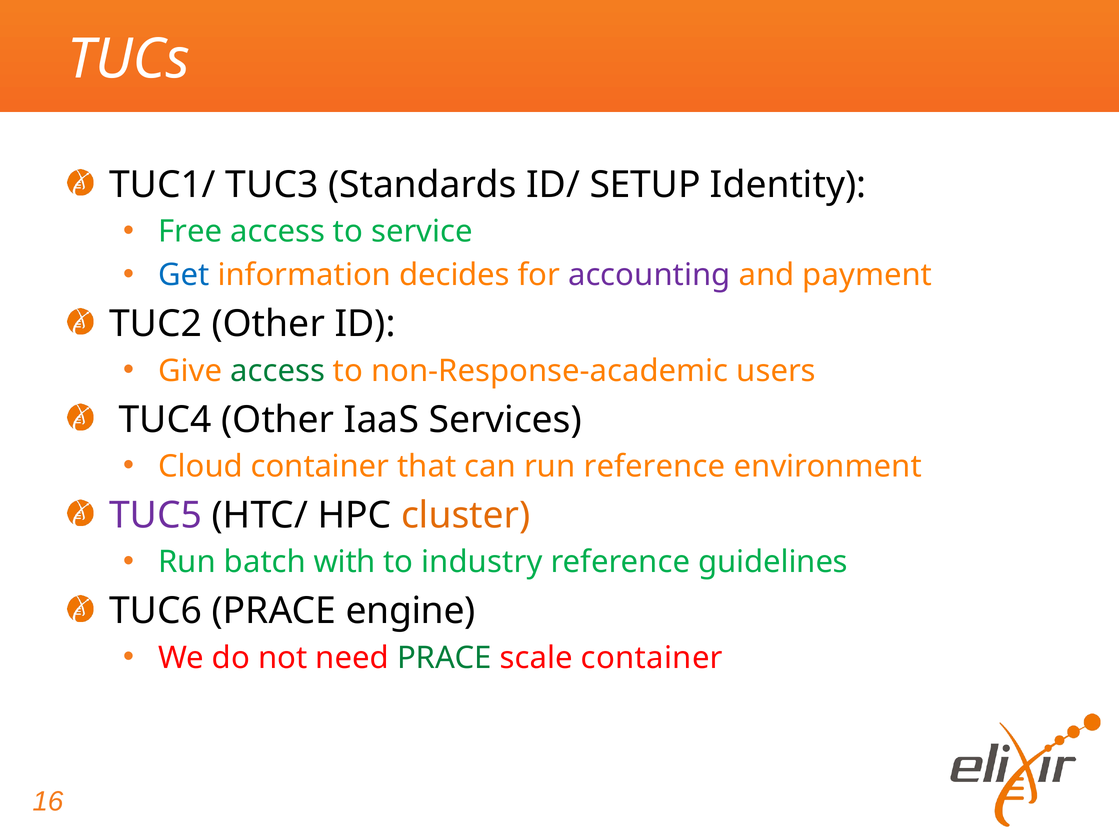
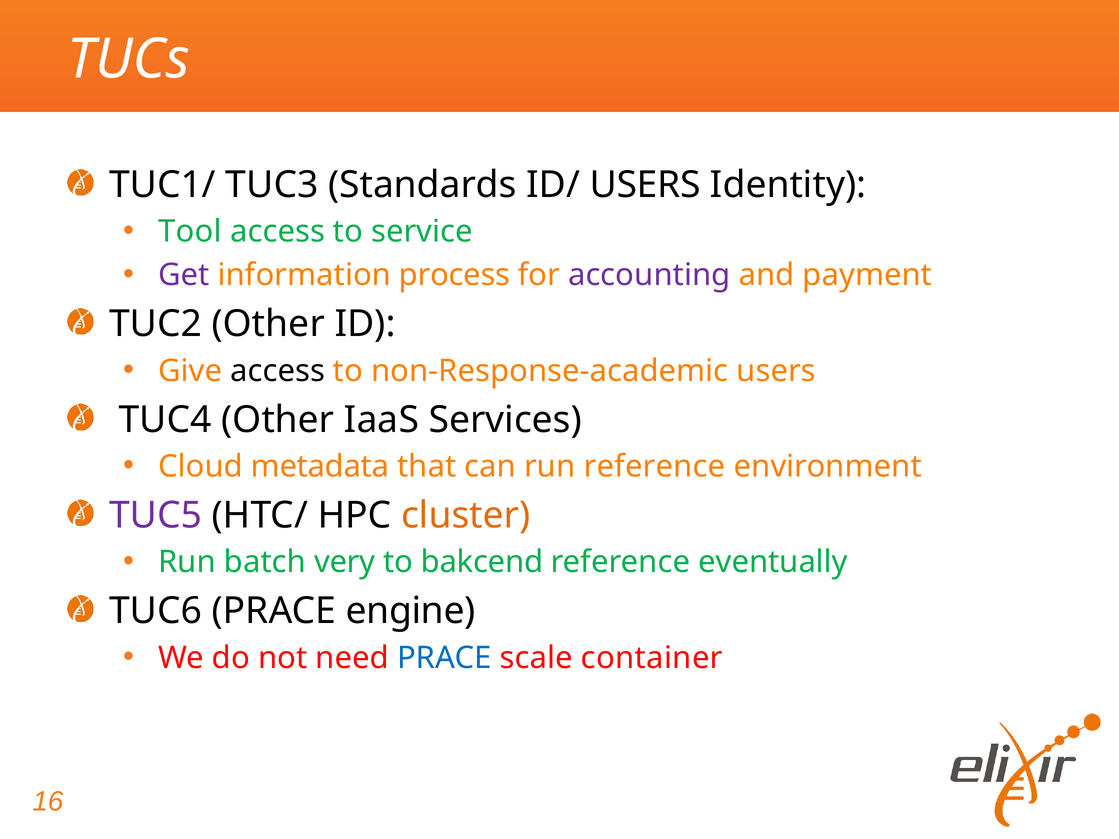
ID/ SETUP: SETUP -> USERS (645, 185)
Free: Free -> Tool (190, 232)
Get colour: blue -> purple (184, 275)
decides: decides -> process (455, 275)
access colour: green -> black (278, 371)
Cloud container: container -> metadata (320, 467)
with: with -> very (345, 562)
industry: industry -> bakcend (482, 562)
guidelines: guidelines -> eventually (773, 562)
PRACE colour: green -> blue (444, 658)
